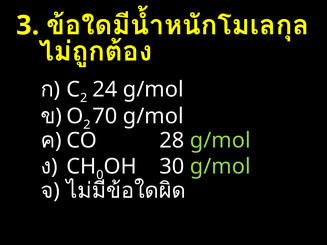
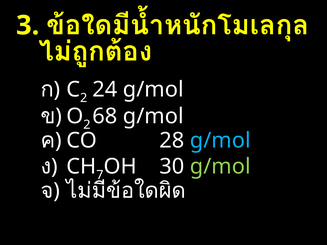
70: 70 -> 68 (105, 116)
g/mol colour: light green -> light blue (220, 141)
0: 0 -> 7 (100, 175)
